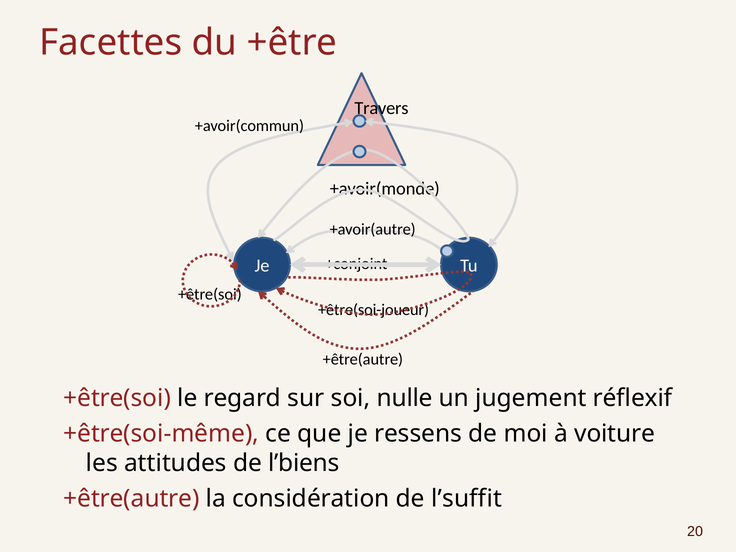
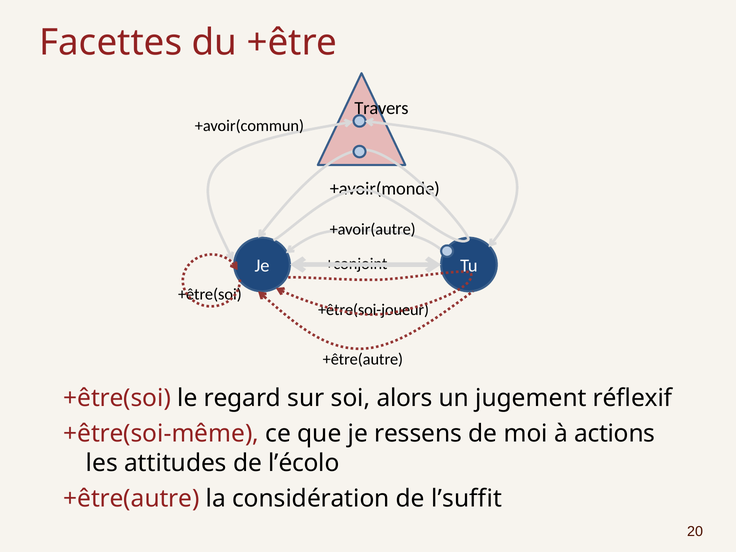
nulle: nulle -> alors (405, 398)
voiture: voiture -> actions (615, 434)
l’biens: l’biens -> l’écolo (304, 463)
